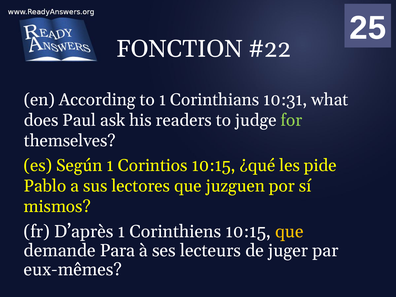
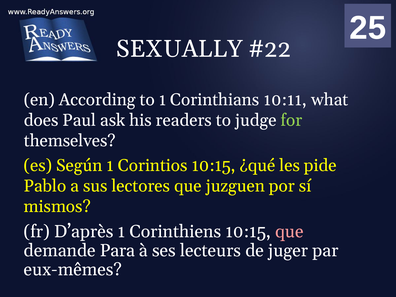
FONCTION: FONCTION -> SEXUALLY (179, 49)
10:31: 10:31 -> 10:11 (285, 100)
que colour: yellow -> pink (289, 232)
